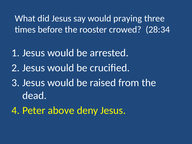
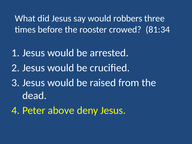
praying: praying -> robbers (128, 18)
28:34: 28:34 -> 81:34 (158, 30)
